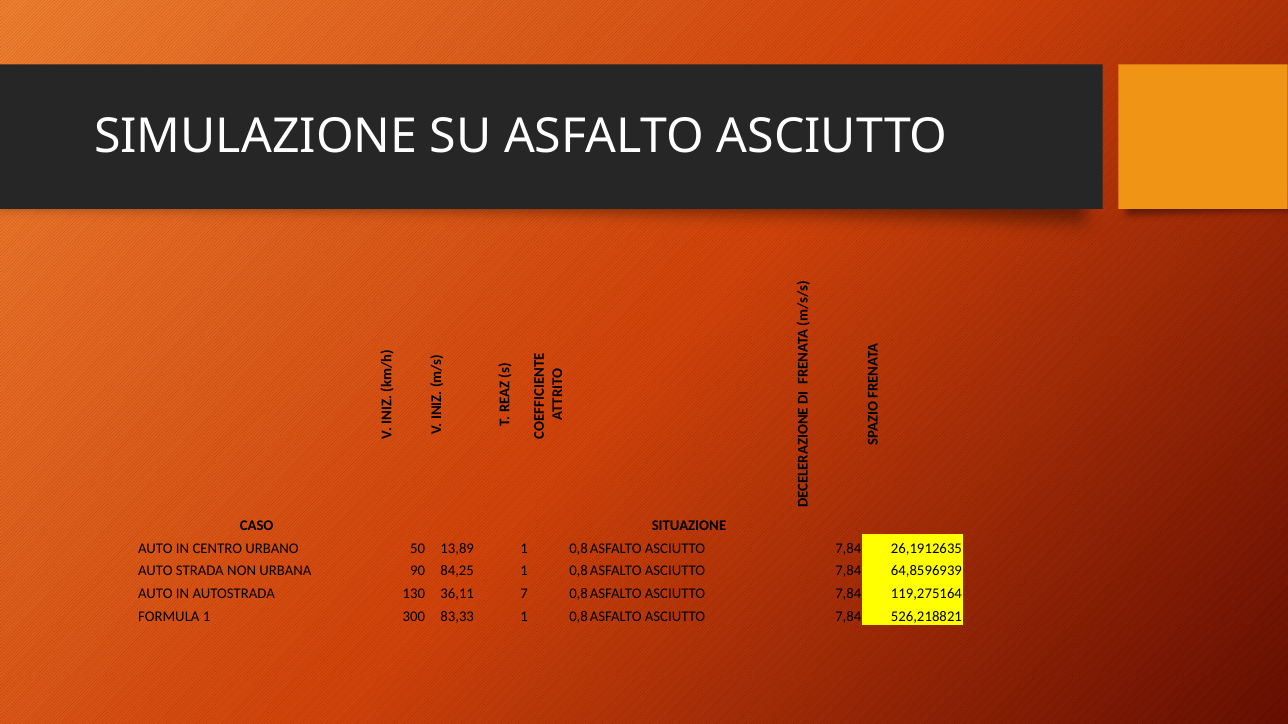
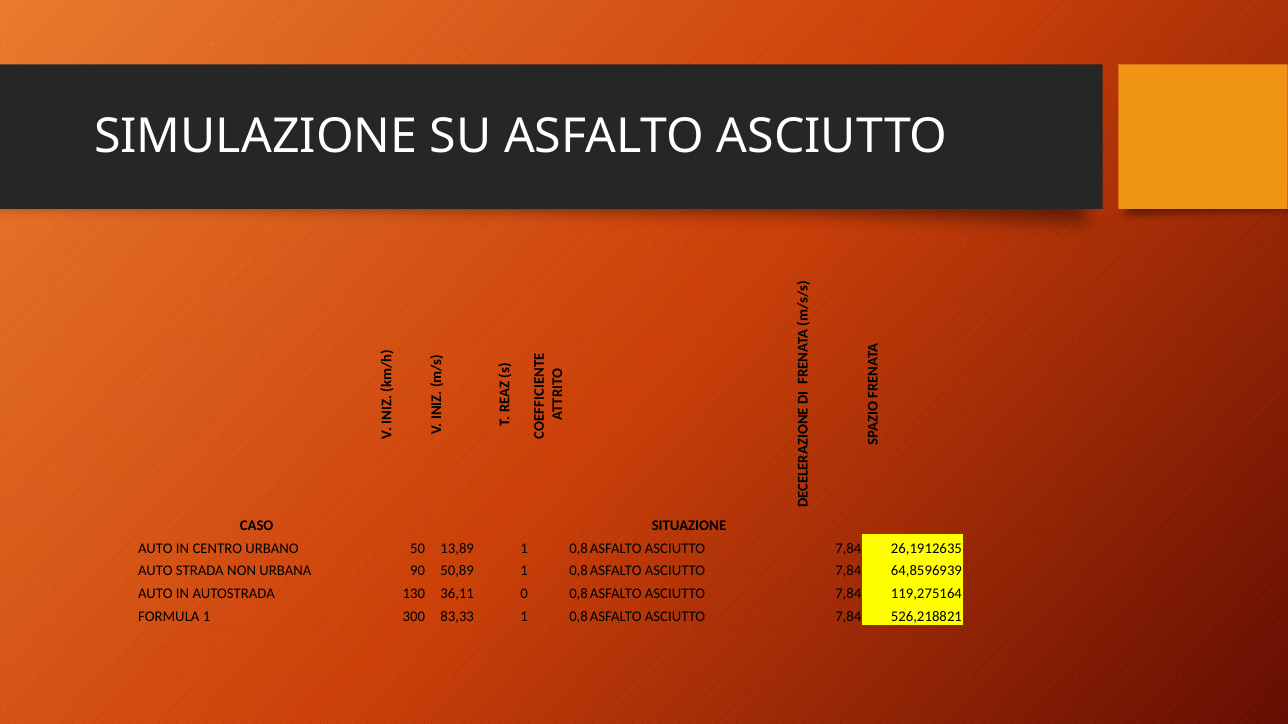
84,25: 84,25 -> 50,89 (457, 571)
7: 7 -> 0 (524, 594)
